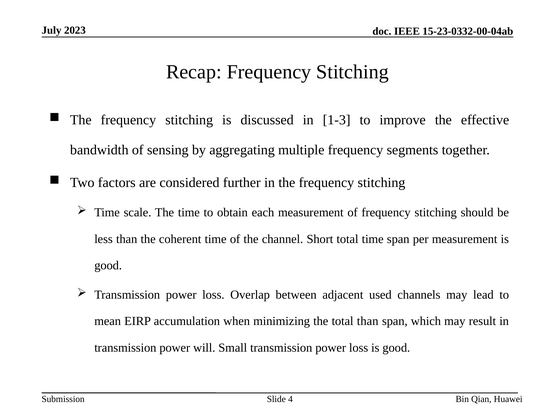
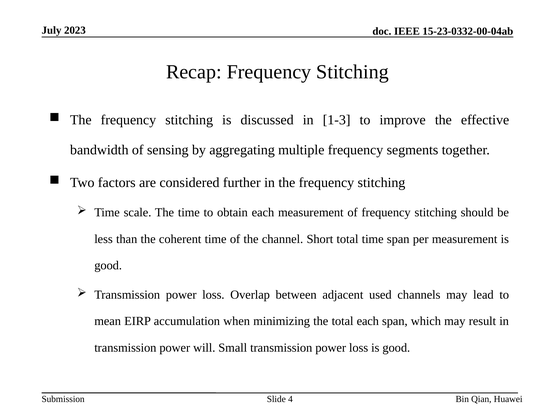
total than: than -> each (368, 321)
